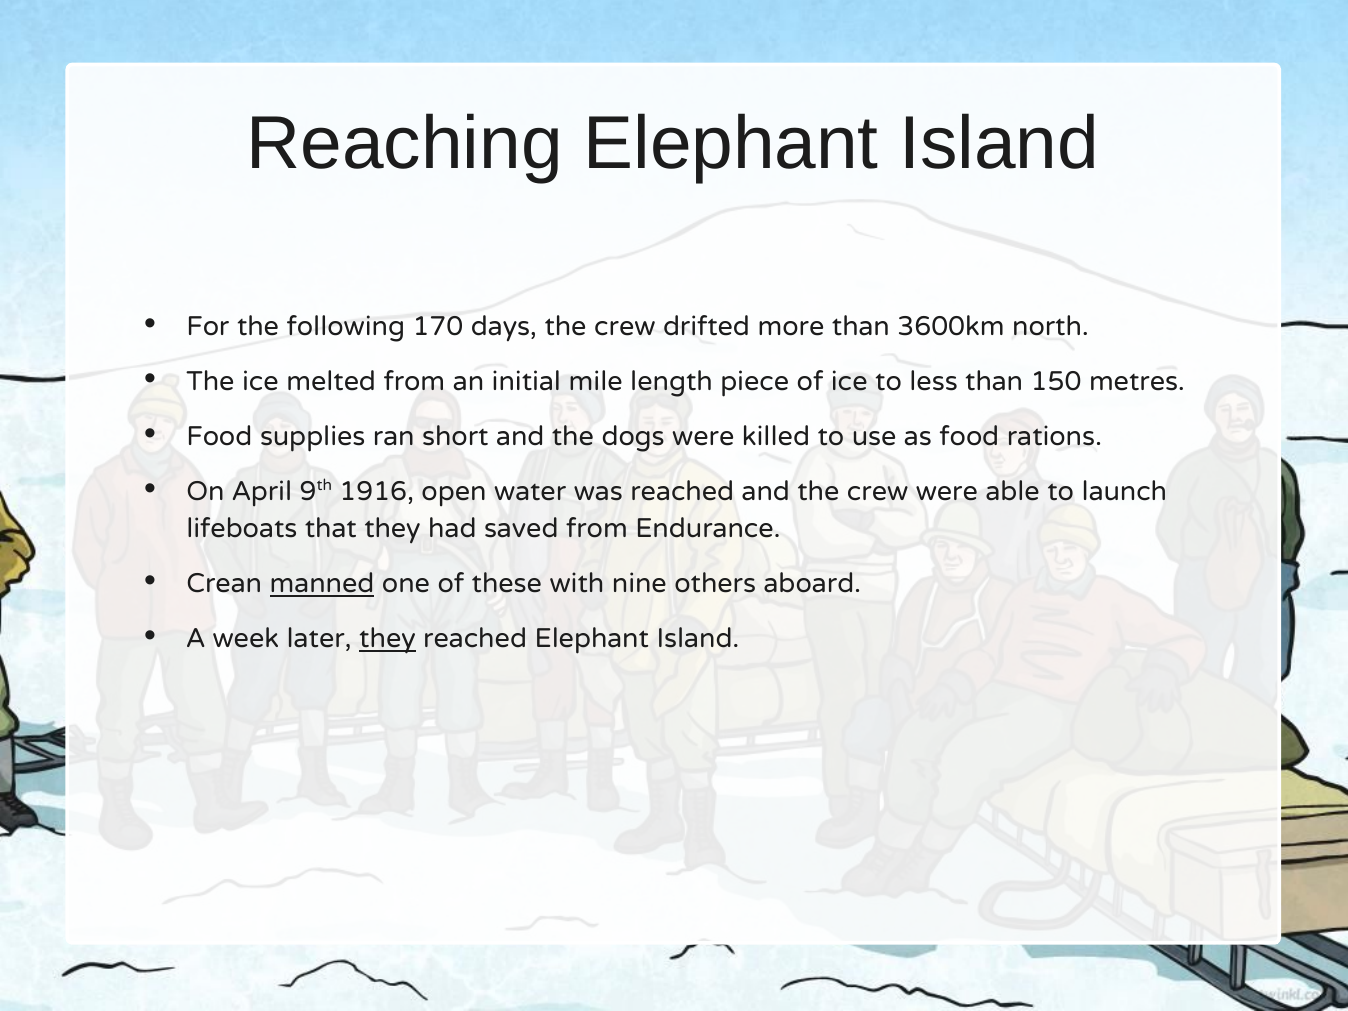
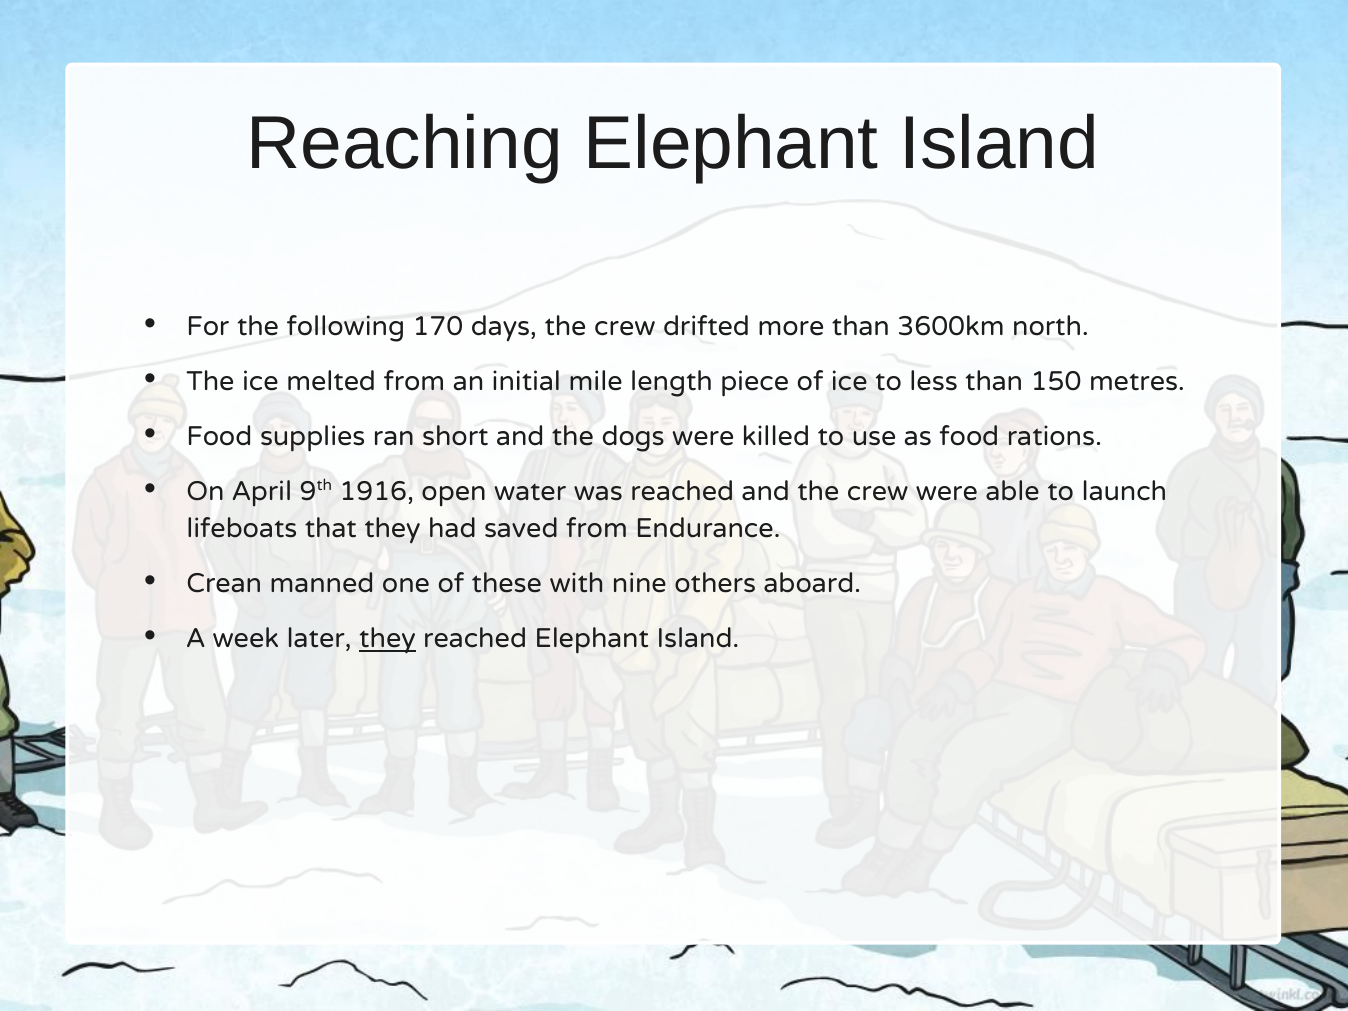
manned underline: present -> none (322, 581)
